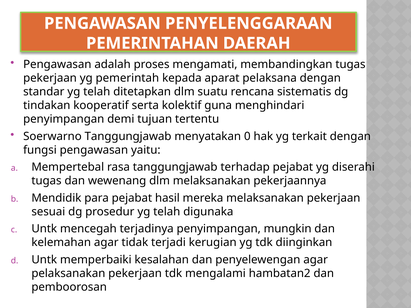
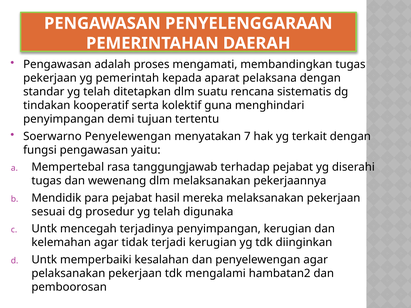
Soerwarno Tanggungjawab: Tanggungjawab -> Penyelewengan (128, 136)
0: 0 -> 7 (247, 136)
penyimpangan mungkin: mungkin -> kerugian (288, 229)
